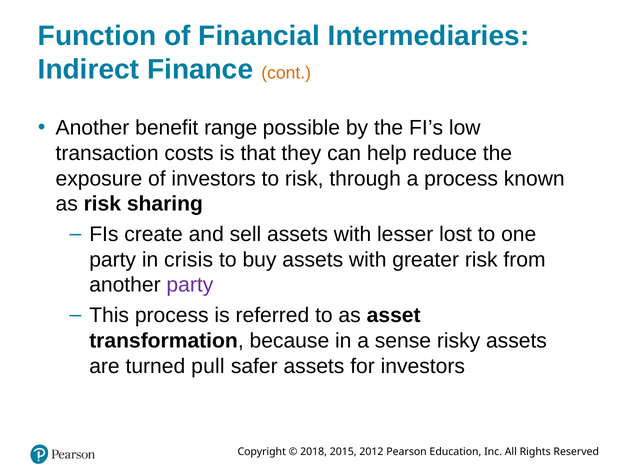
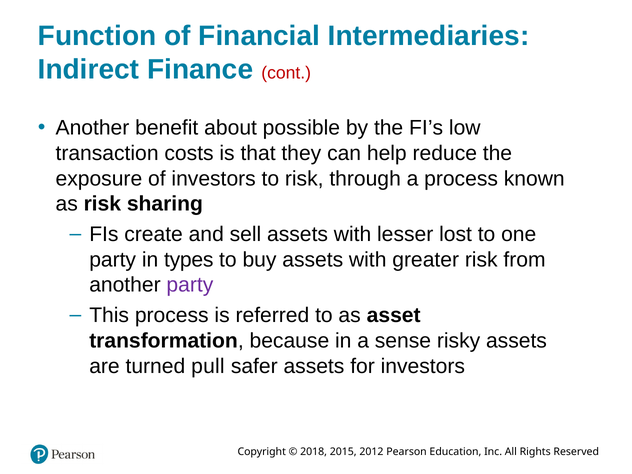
cont colour: orange -> red (286, 73)
range: range -> about (231, 128)
crisis: crisis -> types (189, 260)
